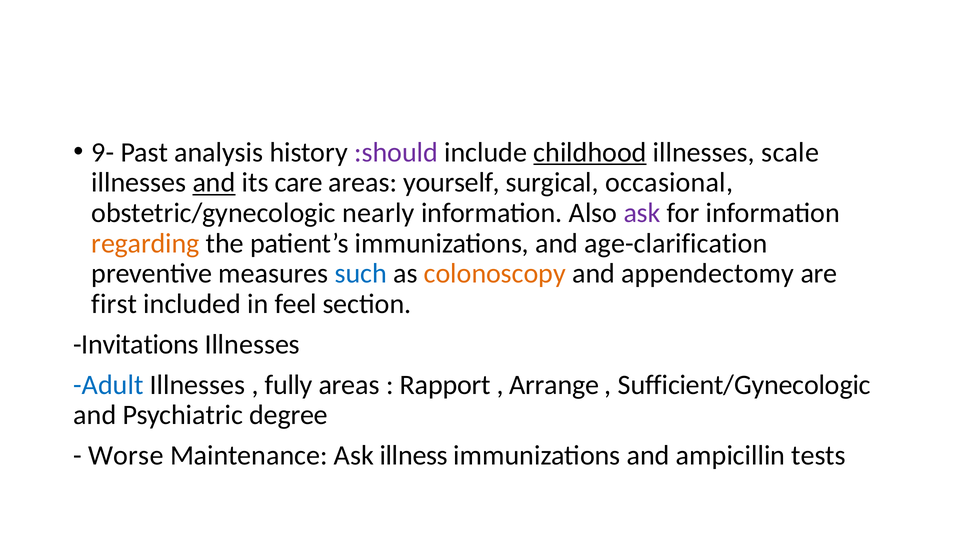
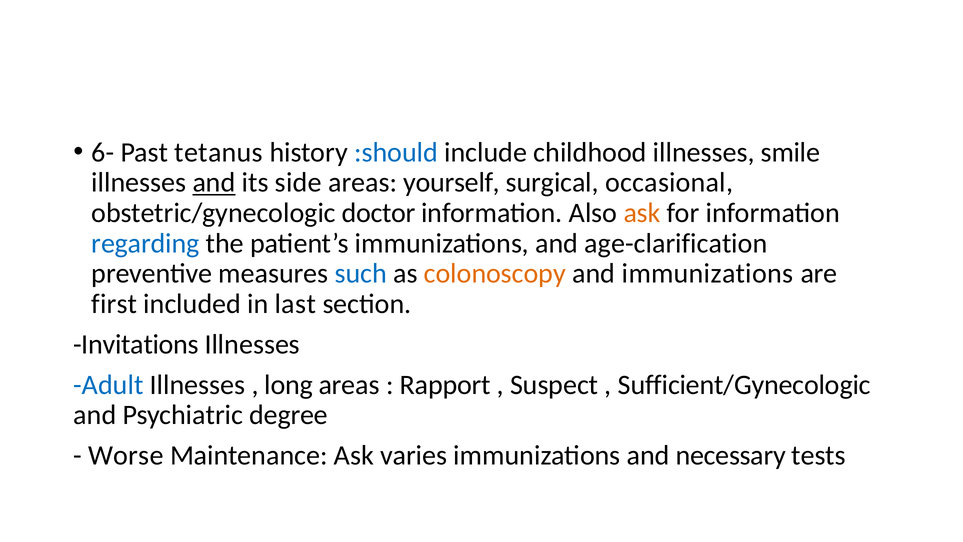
9-: 9- -> 6- (103, 152)
analysis: analysis -> tetanus (219, 152)
:should colour: purple -> blue (396, 152)
childhood underline: present -> none (590, 152)
scale: scale -> smile (791, 152)
care: care -> side (298, 182)
nearly: nearly -> doctor (379, 213)
ask colour: purple -> orange (642, 213)
regarding colour: orange -> blue (146, 243)
and appendectomy: appendectomy -> immunizations (708, 274)
feel: feel -> last (295, 304)
fully: fully -> long (289, 385)
Arrange: Arrange -> Suspect (554, 385)
illness: illness -> varies (414, 455)
ampicillin: ampicillin -> necessary (731, 455)
